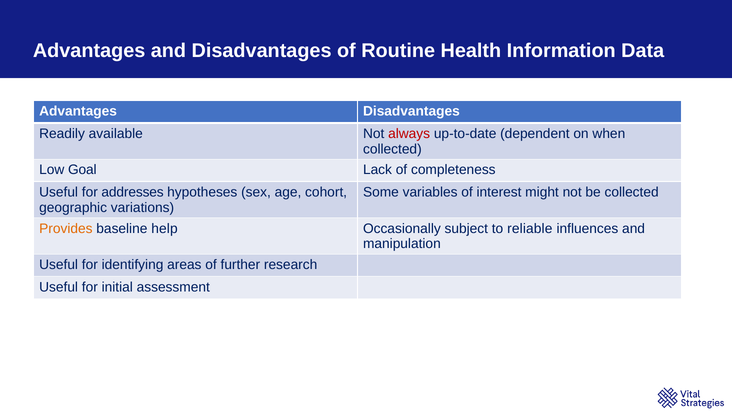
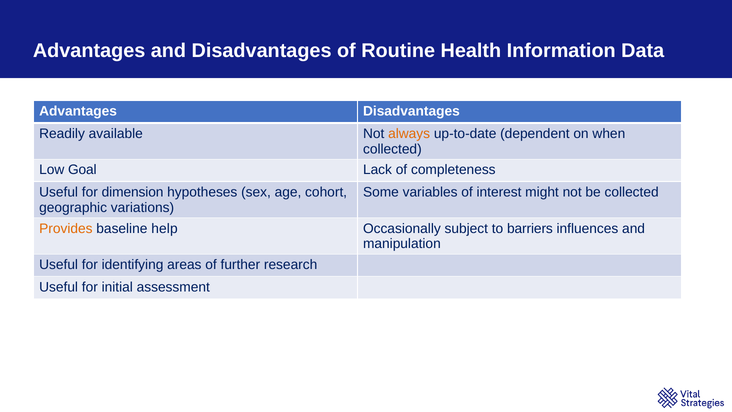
always colour: red -> orange (409, 134)
addresses: addresses -> dimension (133, 192)
reliable: reliable -> barriers (530, 228)
